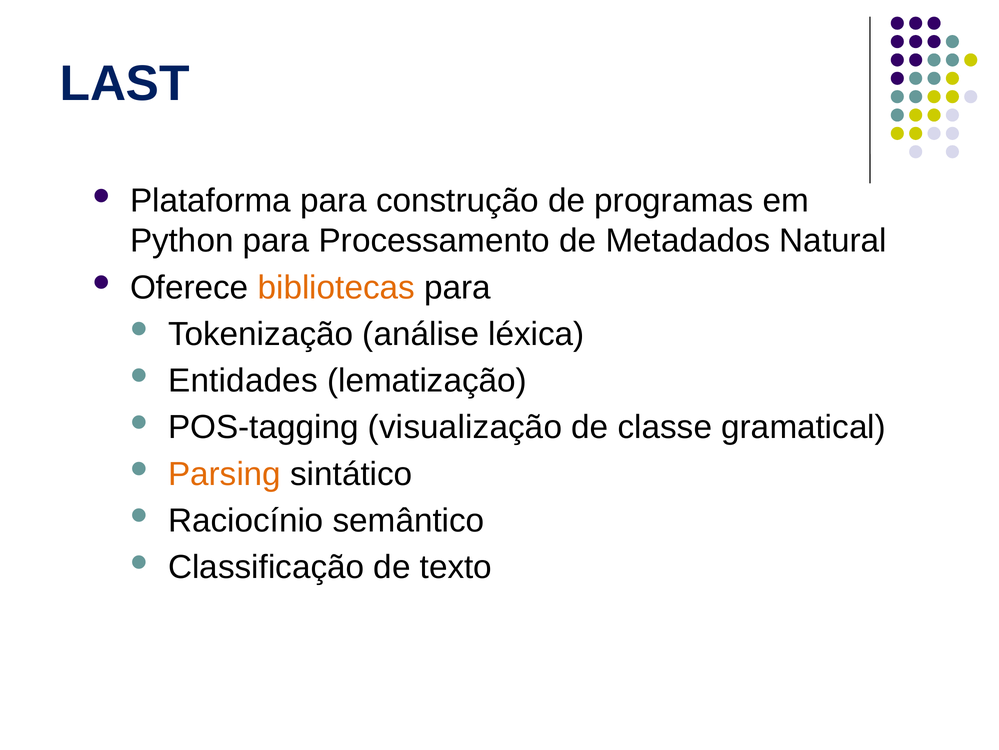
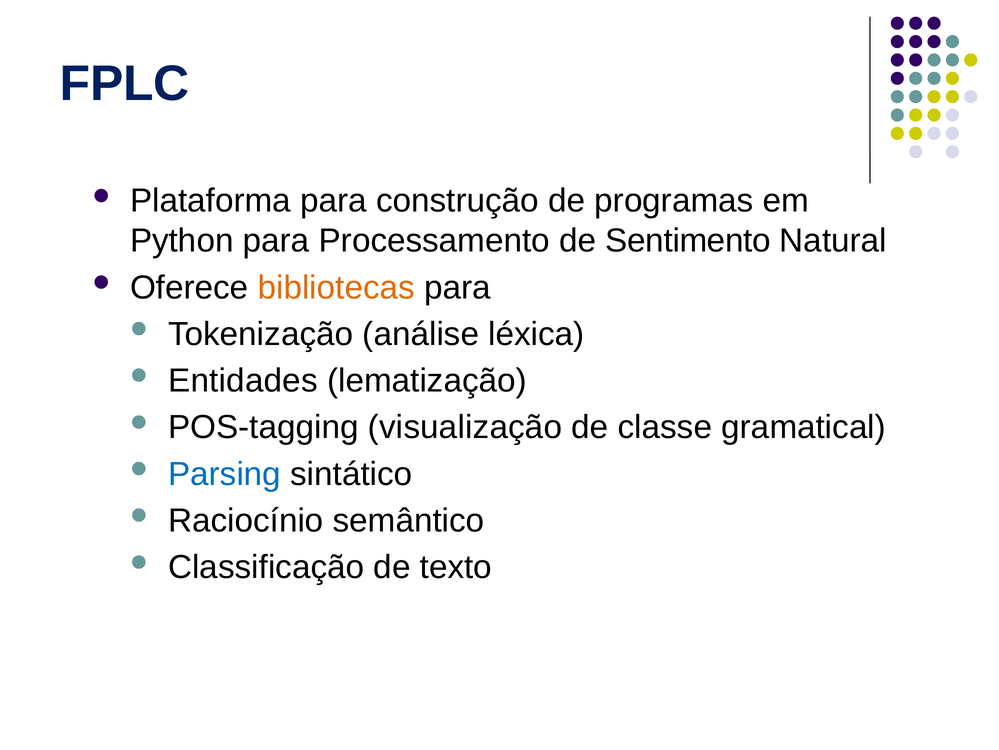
LAST: LAST -> FPLC (125, 84)
Metadados: Metadados -> Sentimento (688, 241)
Parsing colour: orange -> blue (225, 474)
